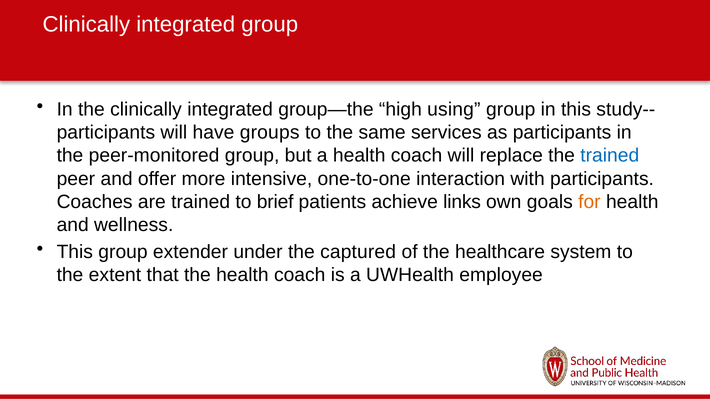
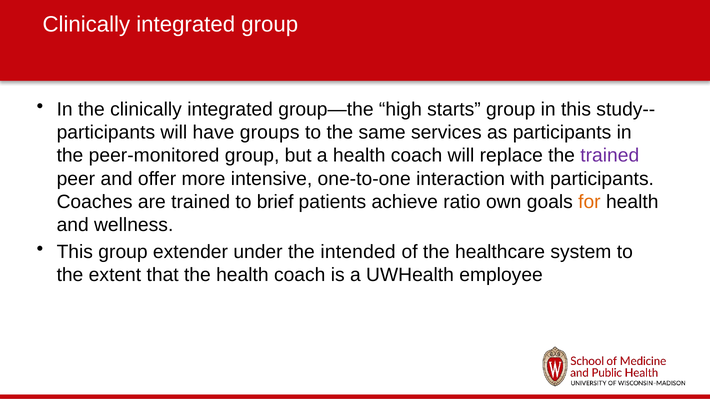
using: using -> starts (454, 110)
trained colour: blue -> purple (610, 156)
links: links -> ratio (462, 202)
captured: captured -> intended (358, 252)
